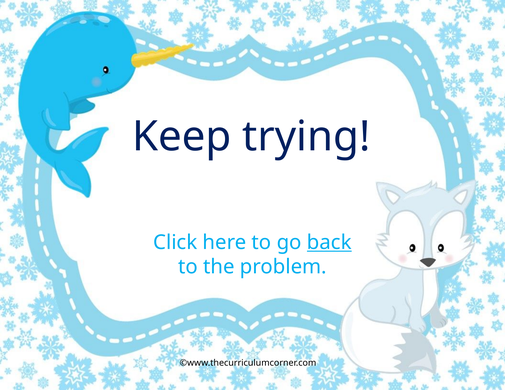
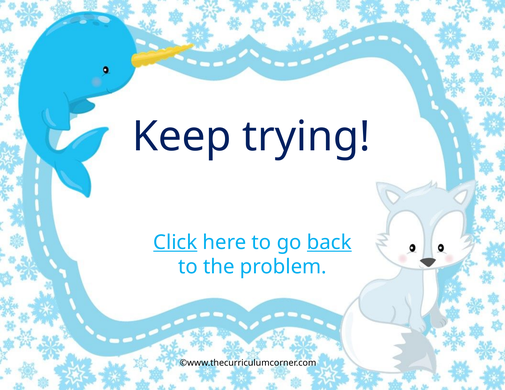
Click underline: none -> present (175, 243)
